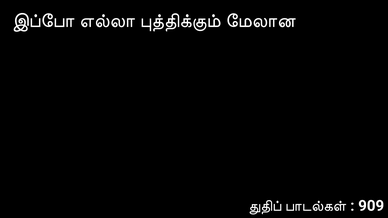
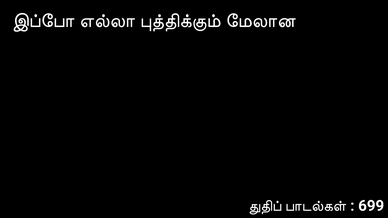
909: 909 -> 699 (371, 206)
